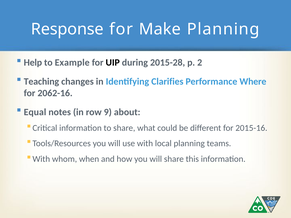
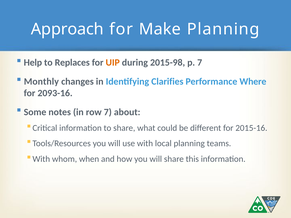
Response: Response -> Approach (67, 29)
Example: Example -> Replaces (72, 63)
UIP colour: black -> orange (113, 63)
2015-28: 2015-28 -> 2015-98 (168, 63)
p 2: 2 -> 7 (200, 63)
Teaching: Teaching -> Monthly (41, 82)
2062-16: 2062-16 -> 2093-16 (55, 93)
Equal: Equal -> Some (35, 112)
row 9: 9 -> 7 (108, 112)
